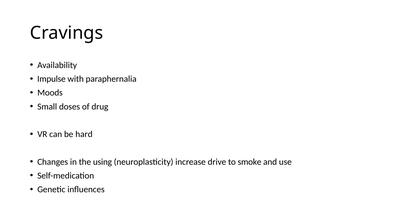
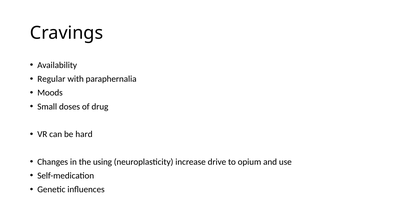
Impulse: Impulse -> Regular (51, 79)
smoke: smoke -> opium (249, 162)
